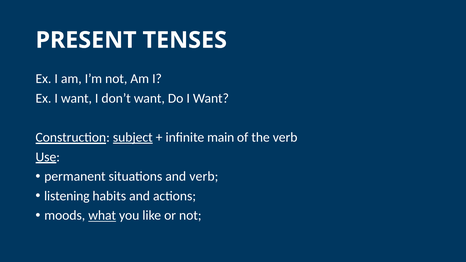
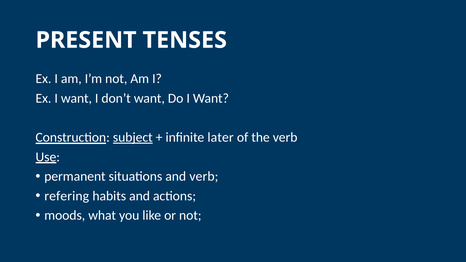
main: main -> later (221, 137)
listening: listening -> refering (67, 196)
what underline: present -> none (102, 216)
